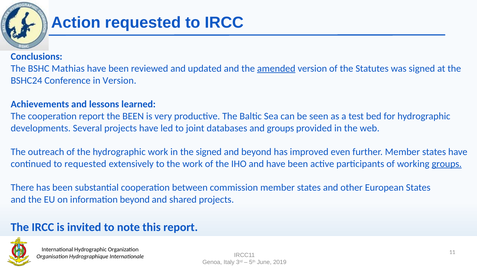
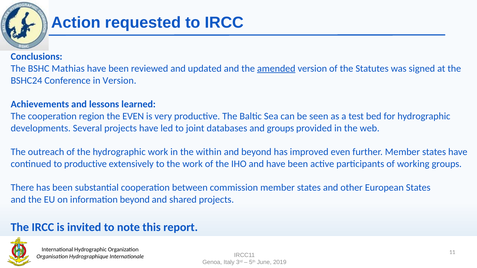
cooperation report: report -> region (92, 116)
the BEEN: BEEN -> EVEN (133, 116)
the signed: signed -> within (209, 152)
to requested: requested -> productive (85, 164)
groups underline: present -> none (447, 164)
